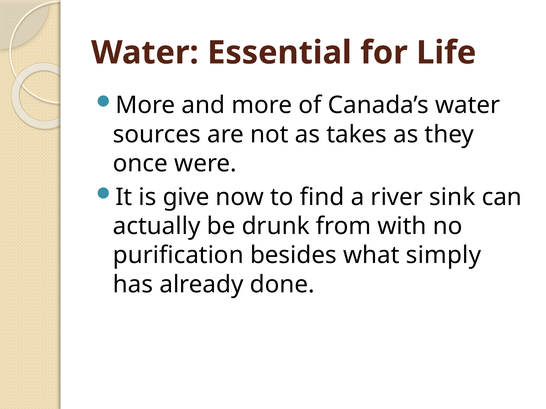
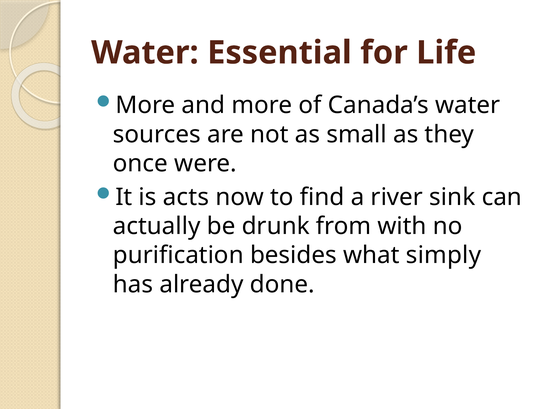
takes: takes -> small (357, 135)
give: give -> acts (186, 197)
